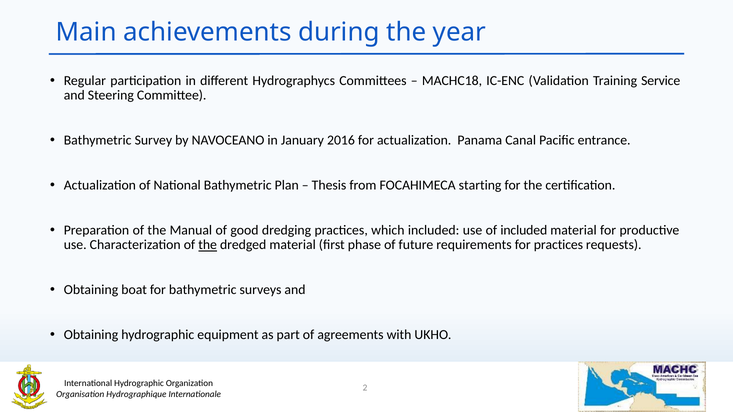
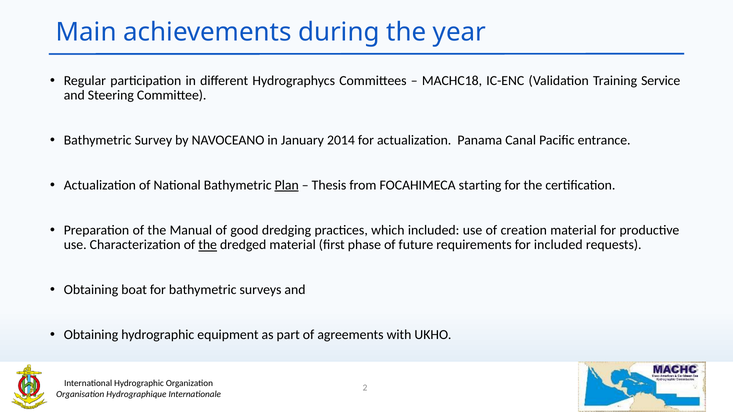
2016: 2016 -> 2014 (341, 140)
Plan underline: none -> present (287, 185)
of included: included -> creation (524, 230)
for practices: practices -> included (558, 245)
